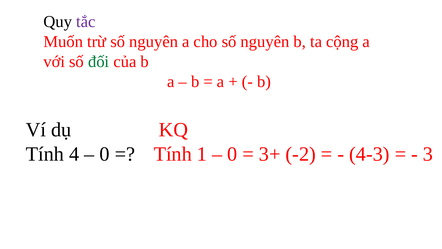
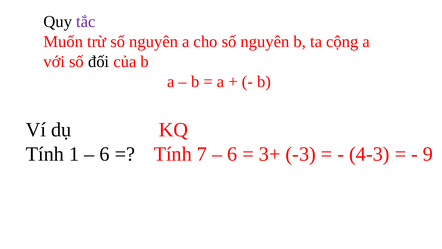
đối colour: green -> black (99, 62)
4: 4 -> 1 (74, 154)
0: 0 -> 6 (105, 154)
1: 1 -> 7 (202, 154)
0: 0 -> 6 (232, 154)
-2: -2 -> -3 (301, 154)
3: 3 -> 9 (428, 154)
